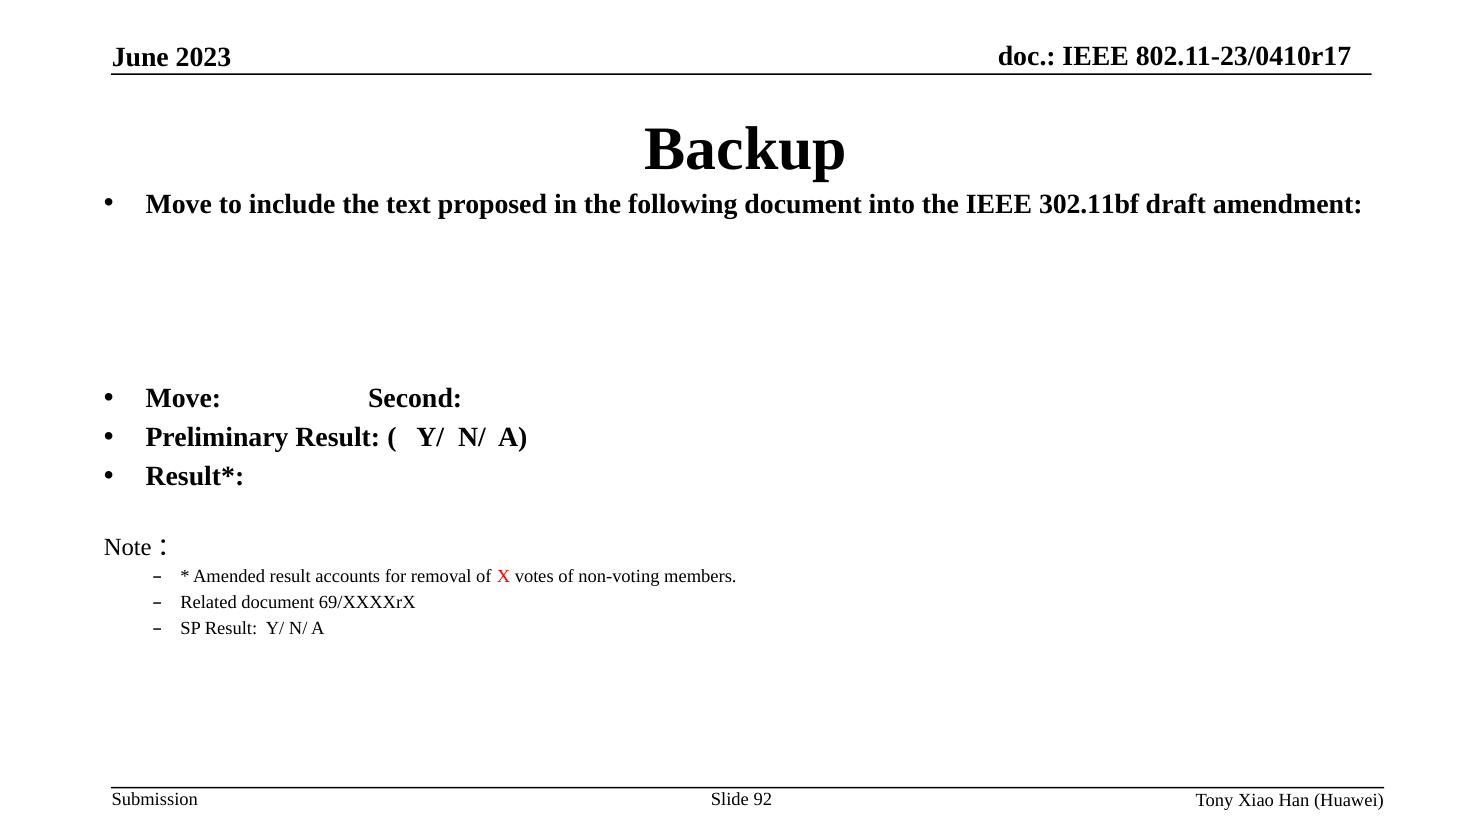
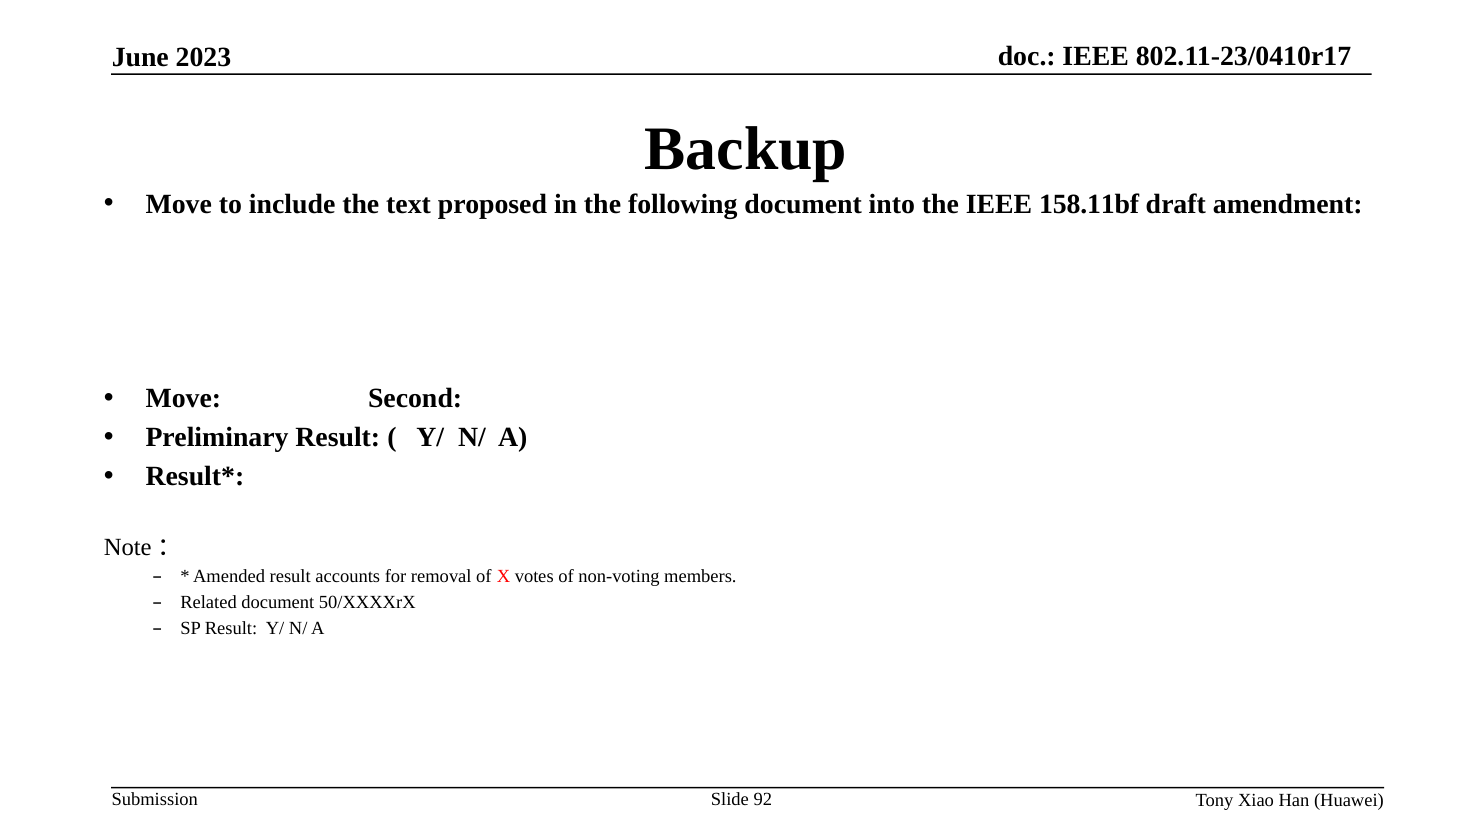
302.11bf: 302.11bf -> 158.11bf (1089, 204)
69/XXXXrX: 69/XXXXrX -> 50/XXXXrX (367, 603)
